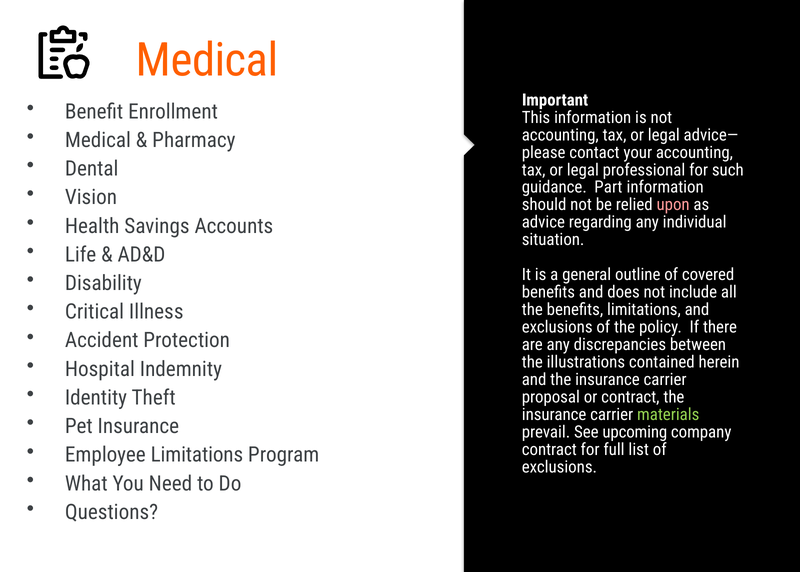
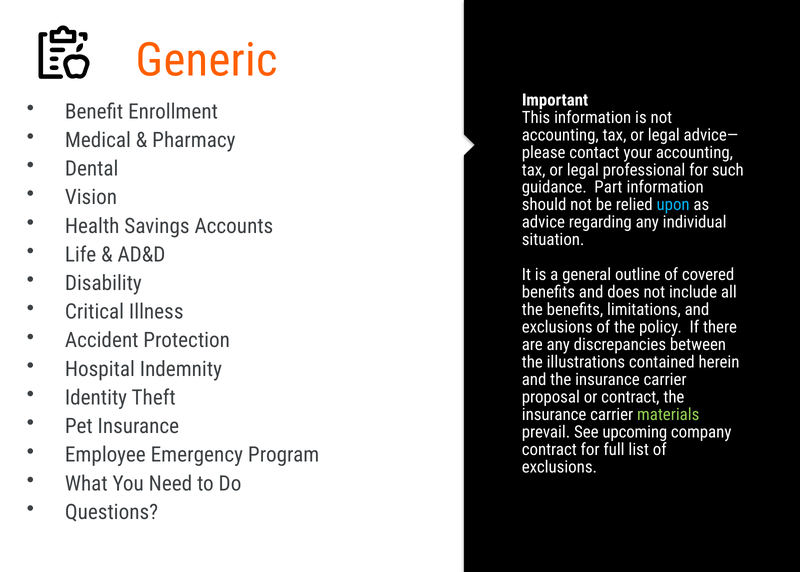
Medical: Medical -> Generic (207, 60)
upon colour: pink -> light blue (673, 205)
Employee Limitations: Limitations -> Emergency (197, 454)
